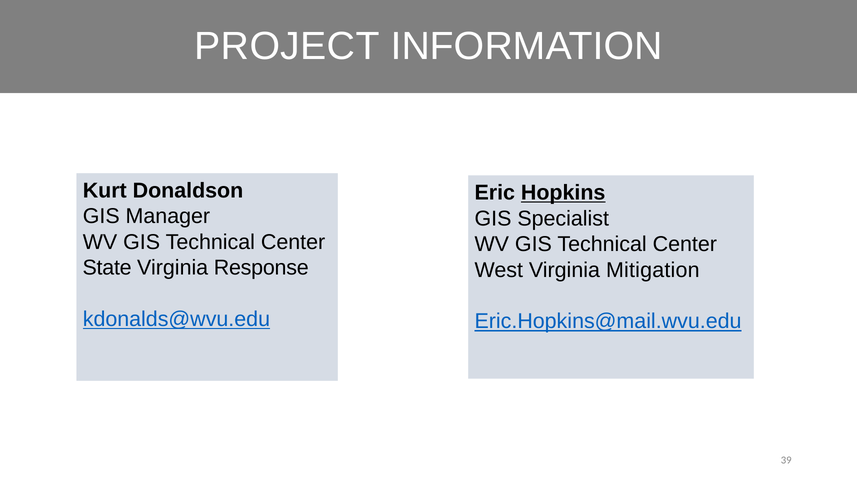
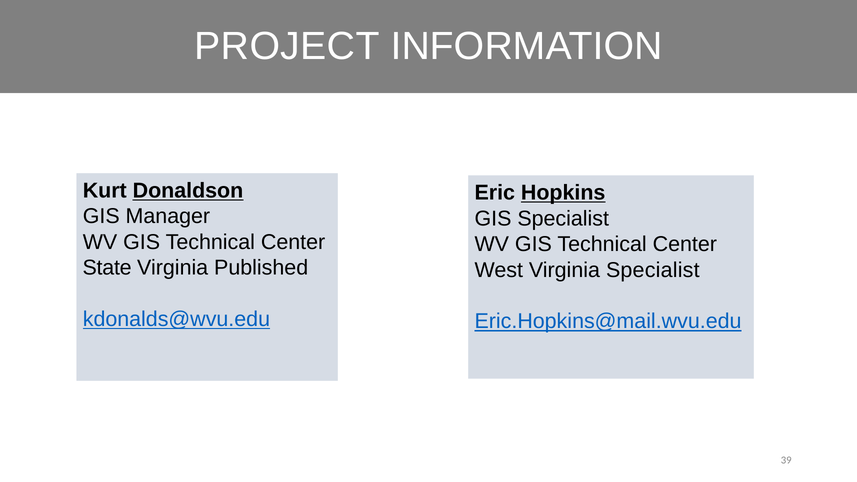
Donaldson underline: none -> present (188, 191)
Response: Response -> Published (261, 268)
Virginia Mitigation: Mitigation -> Specialist (653, 270)
